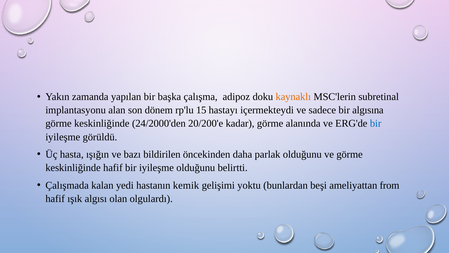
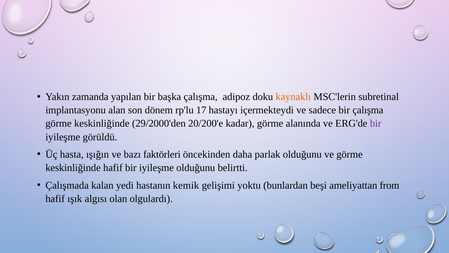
15: 15 -> 17 (201, 110)
bir algısına: algısına -> çalışma (368, 110)
24/2000'den: 24/2000'den -> 29/2000'den (159, 123)
bir colour: blue -> purple (376, 123)
bildirilen: bildirilen -> faktörleri (162, 154)
